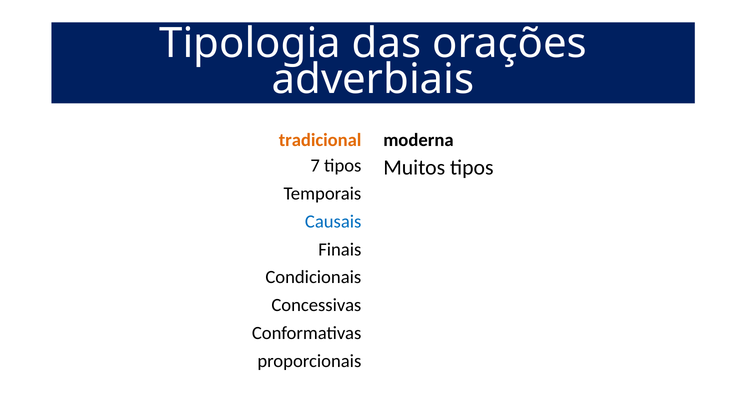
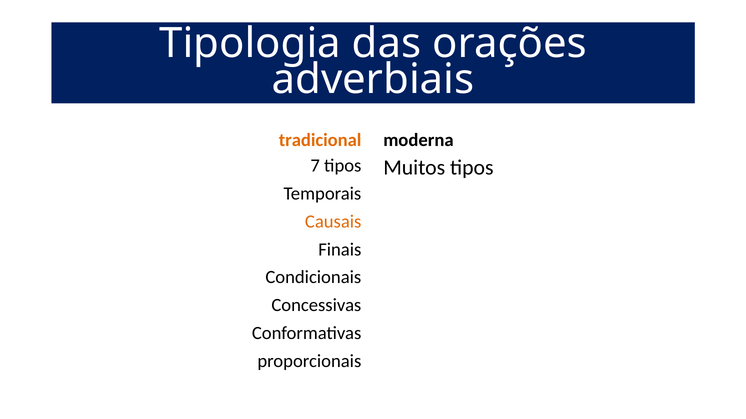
Causais colour: blue -> orange (333, 222)
